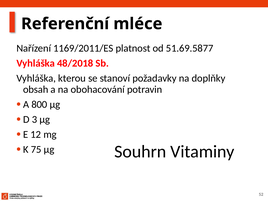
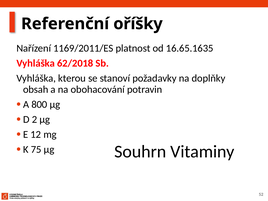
mléce: mléce -> oříšky (138, 24)
51.69.5877: 51.69.5877 -> 16.65.1635 (190, 48)
48/2018: 48/2018 -> 62/2018 (75, 63)
3: 3 -> 2 (34, 120)
